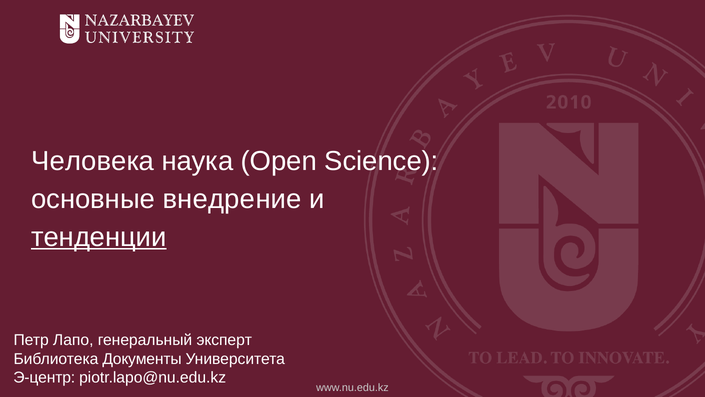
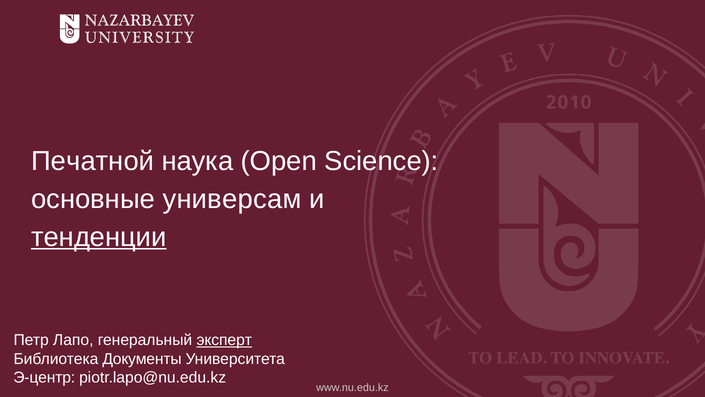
Человека: Человека -> Печатной (93, 161)
внедрение: внедрение -> универсам (232, 199)
эксперт underline: none -> present (224, 340)
